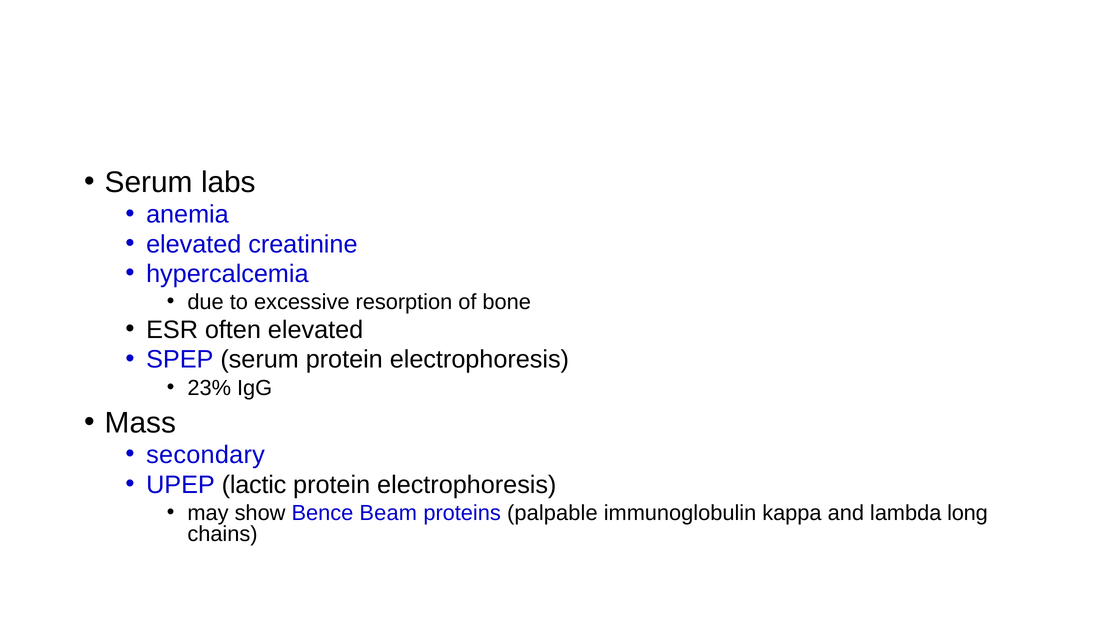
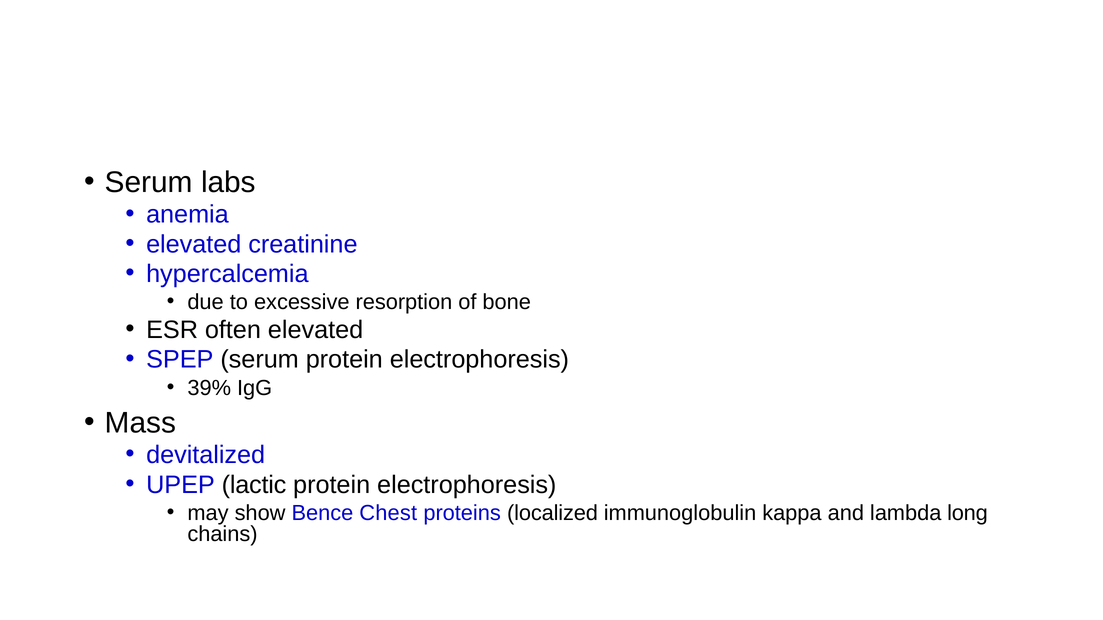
23%: 23% -> 39% (209, 388)
secondary: secondary -> devitalized (206, 455)
Beam: Beam -> Chest (388, 513)
palpable: palpable -> localized (552, 513)
